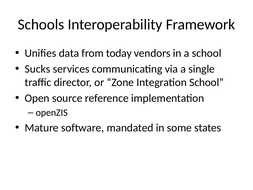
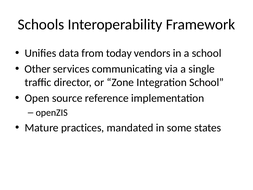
Sucks: Sucks -> Other (38, 69)
software: software -> practices (83, 128)
